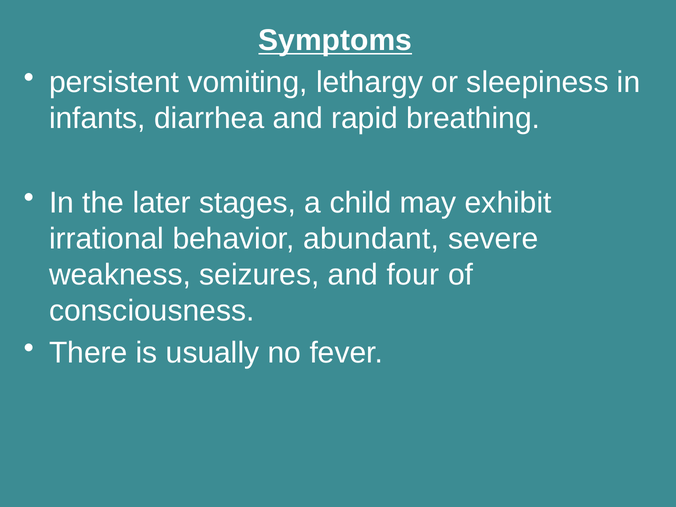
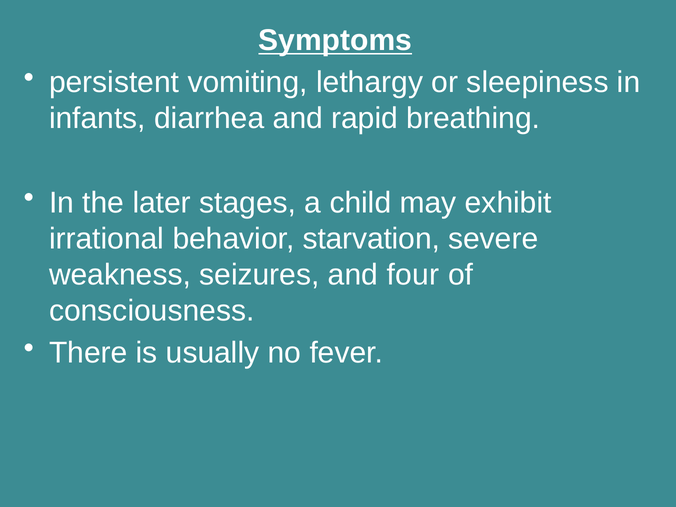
abundant: abundant -> starvation (371, 239)
